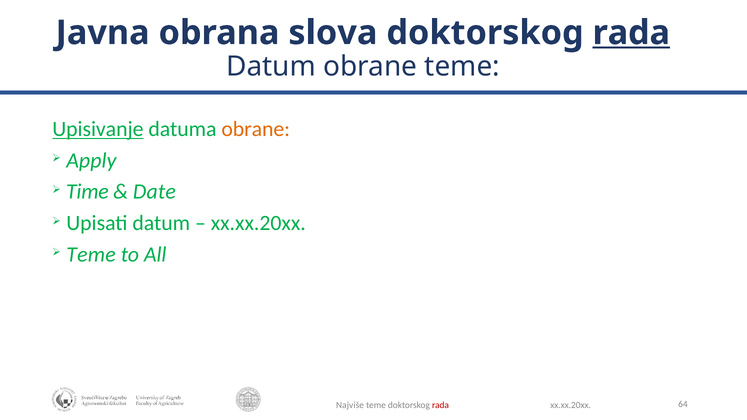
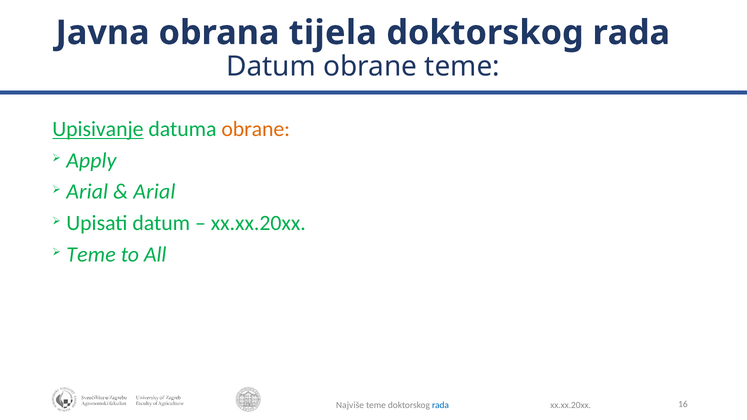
slova: slova -> tijela (333, 33)
rada underline: present -> none (631, 33)
Time: Time -> Arial (87, 192)
Date: Date -> Arial (154, 192)
rada colour: red -> blue (440, 405)
64: 64 -> 16 (683, 404)
